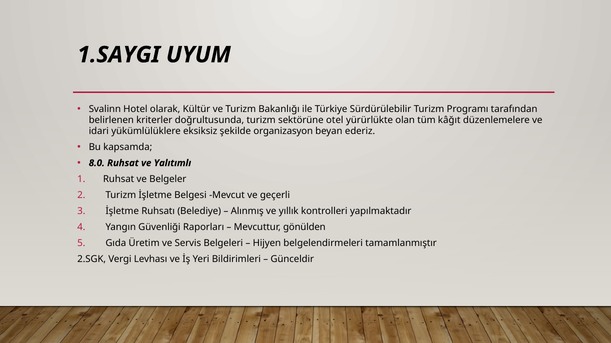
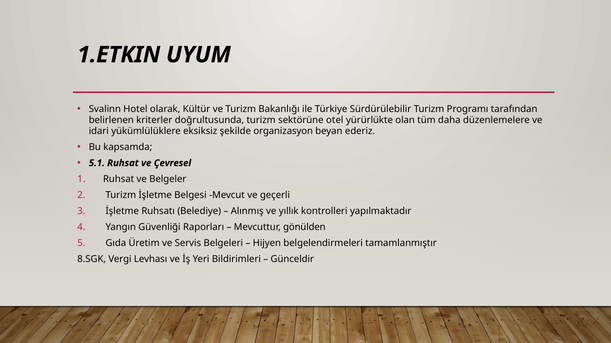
1.SAYGI: 1.SAYGI -> 1.ETKIN (119, 55)
kâğıt: kâğıt -> daha (449, 120)
8.0: 8.0 -> 5.1 (97, 163)
Yalıtımlı: Yalıtımlı -> Çevresel (173, 163)
2.SGK: 2.SGK -> 8.SGK (92, 260)
